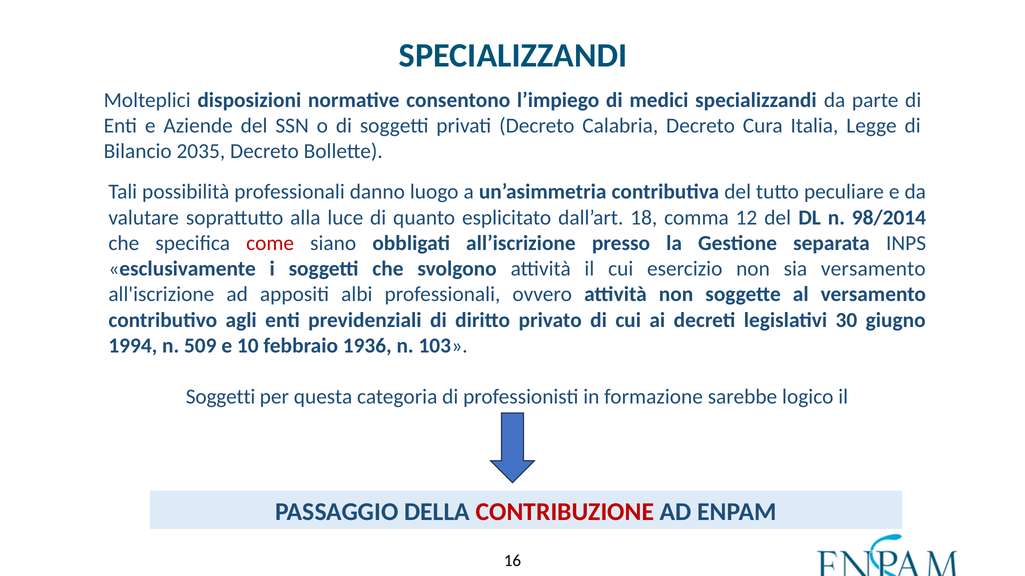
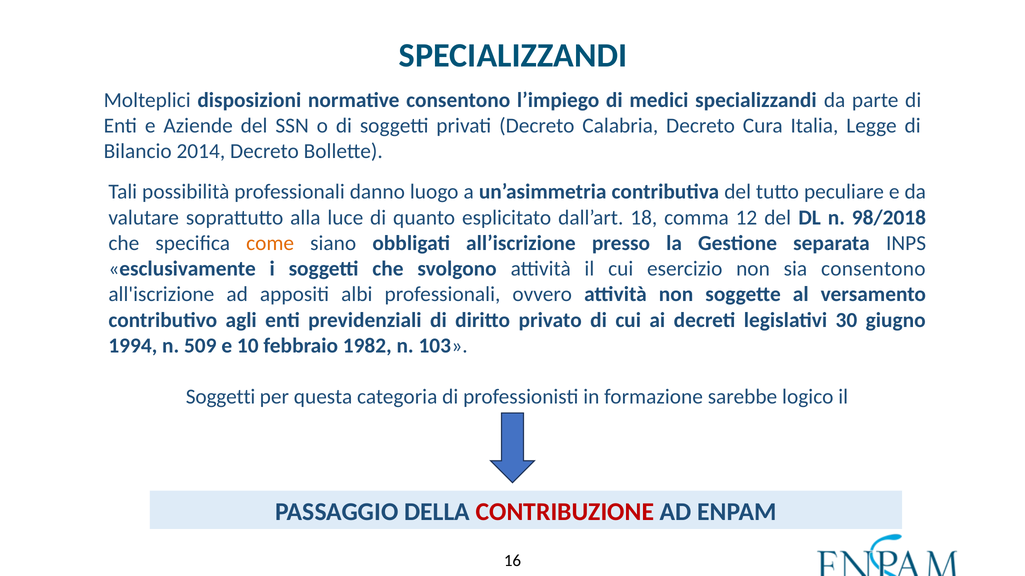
2035: 2035 -> 2014 (201, 151)
98/2014: 98/2014 -> 98/2018 (889, 218)
come colour: red -> orange (270, 243)
sia versamento: versamento -> consentono (873, 269)
1936: 1936 -> 1982 (367, 346)
